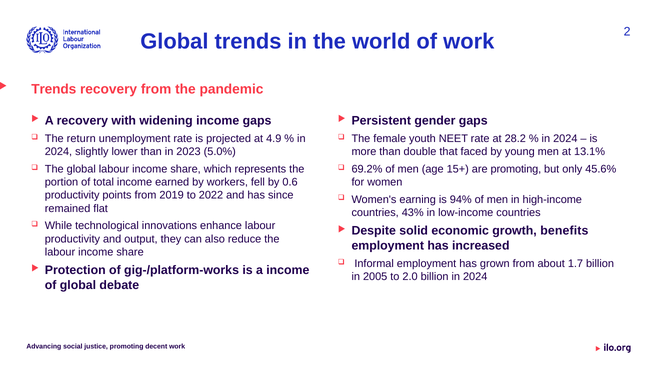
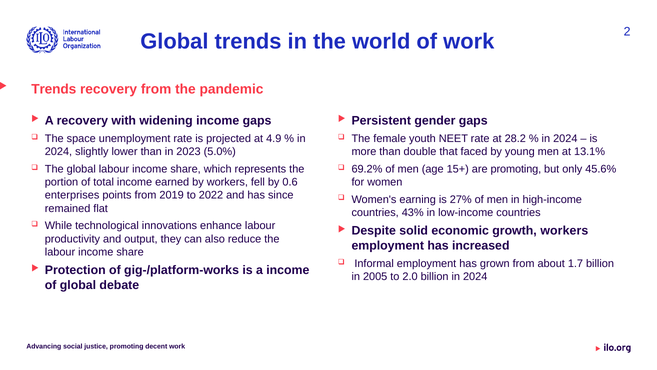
return: return -> space (81, 138)
productivity: productivity -> enterprises (72, 195)
94%: 94% -> 27% (461, 199)
growth benefits: benefits -> workers (564, 231)
